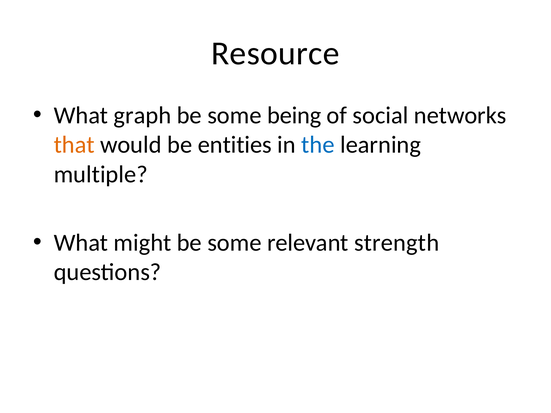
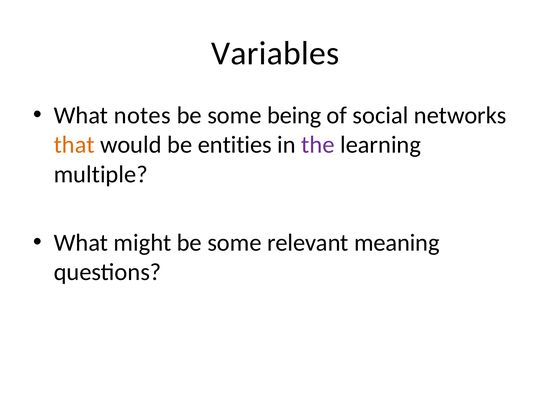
Resource: Resource -> Variables (275, 53)
graph: graph -> notes (142, 116)
the colour: blue -> purple (318, 145)
strength: strength -> meaning (397, 243)
